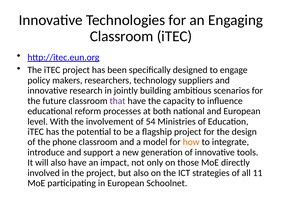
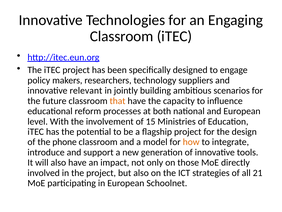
research: research -> relevant (86, 90)
that colour: purple -> orange (118, 101)
54: 54 -> 15 (151, 121)
11: 11 -> 21 (258, 173)
